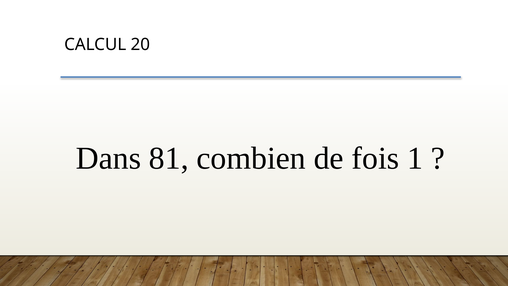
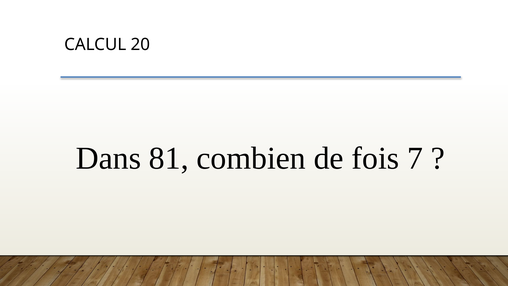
1: 1 -> 7 (415, 158)
